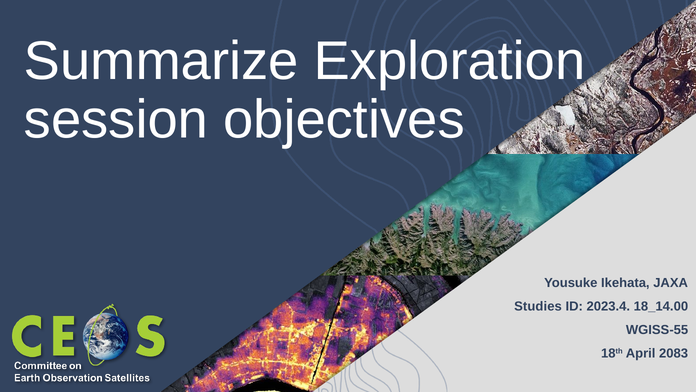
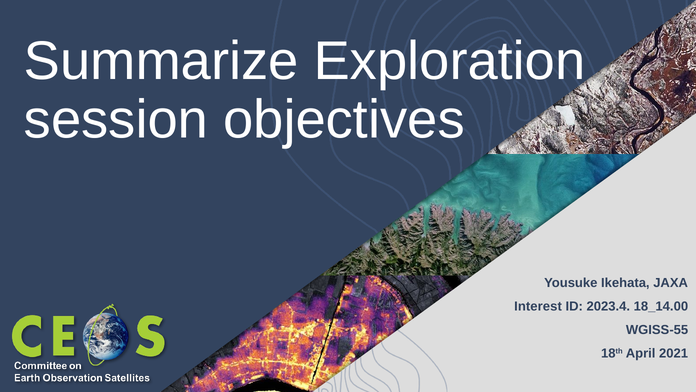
Studies: Studies -> Interest (538, 306)
2083: 2083 -> 2021 (674, 353)
